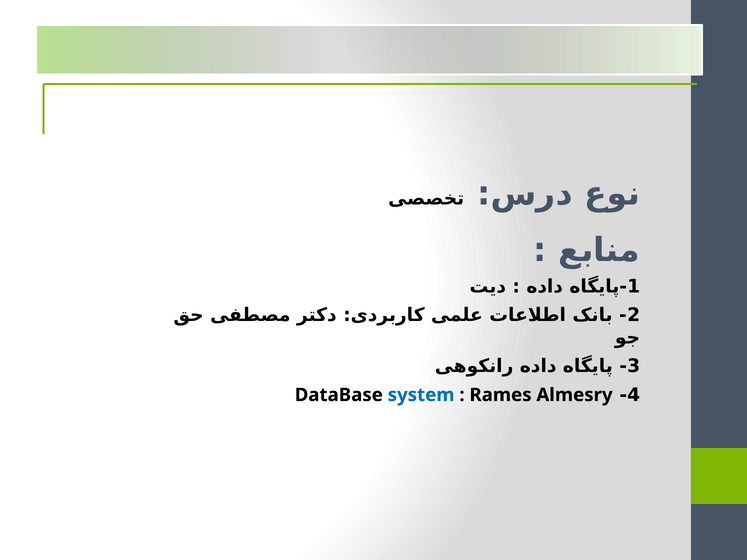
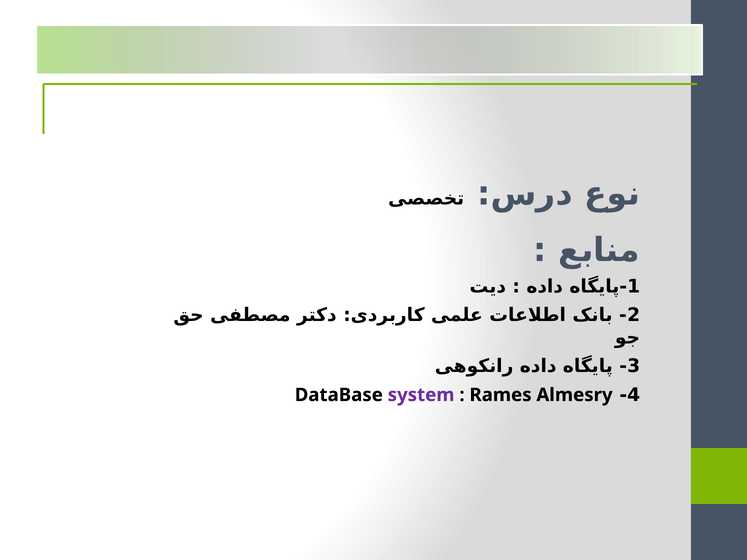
system colour: blue -> purple (421, 395)
